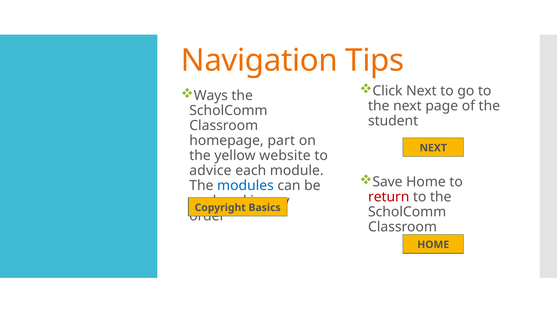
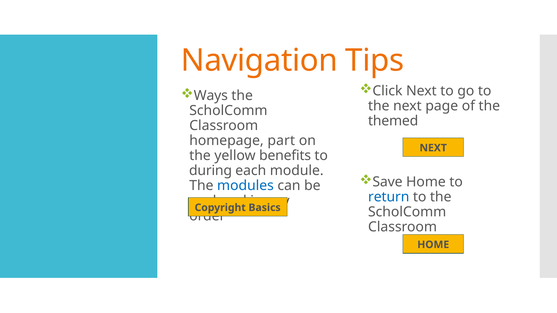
student: student -> themed (393, 121)
website: website -> benefits (285, 156)
advice: advice -> during (211, 171)
return colour: red -> blue (389, 197)
